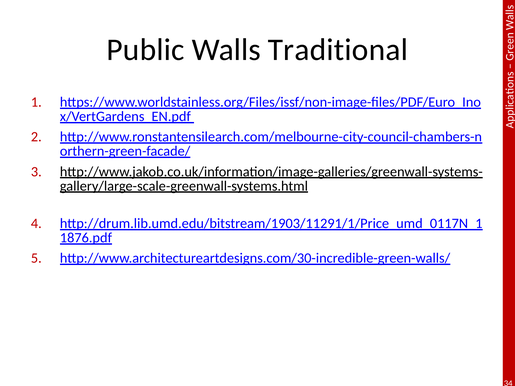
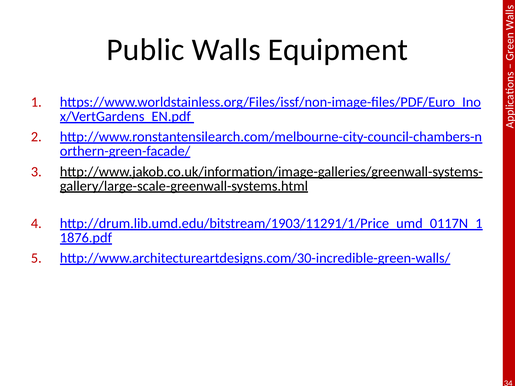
Traditional: Traditional -> Equipment (338, 50)
